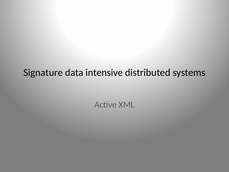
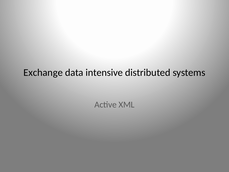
Signature: Signature -> Exchange (43, 72)
